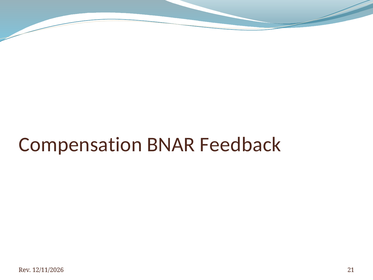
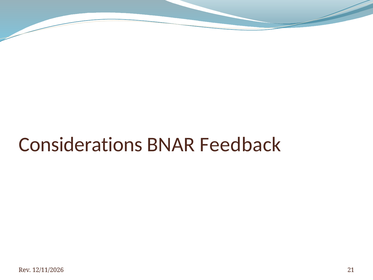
Compensation: Compensation -> Considerations (81, 144)
